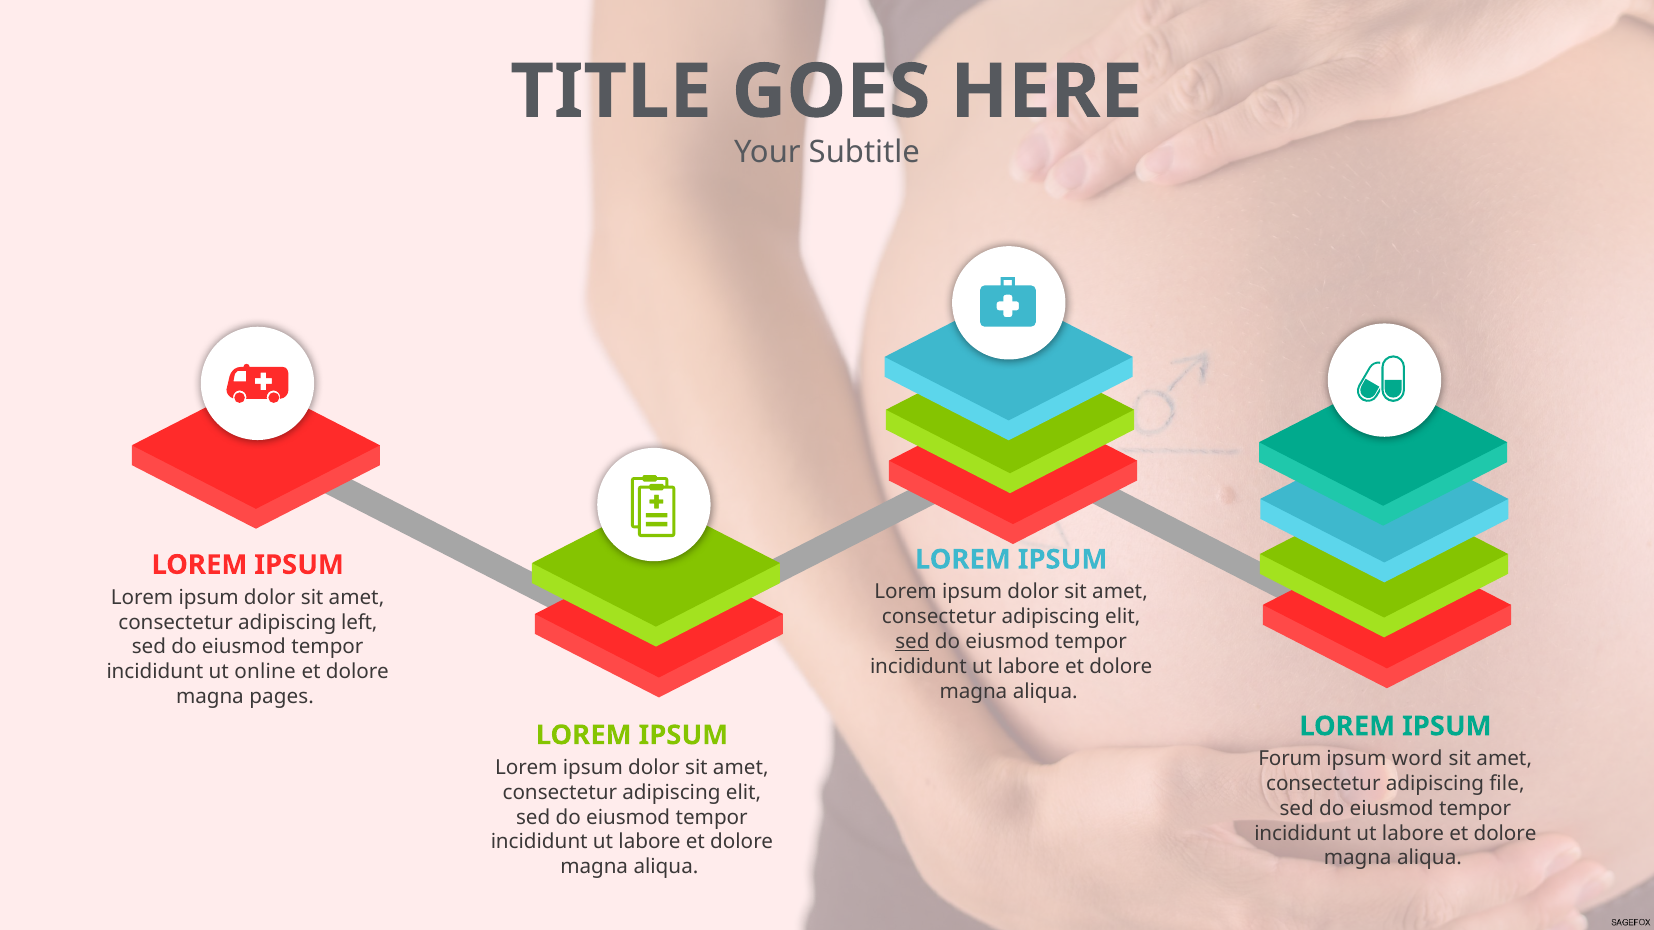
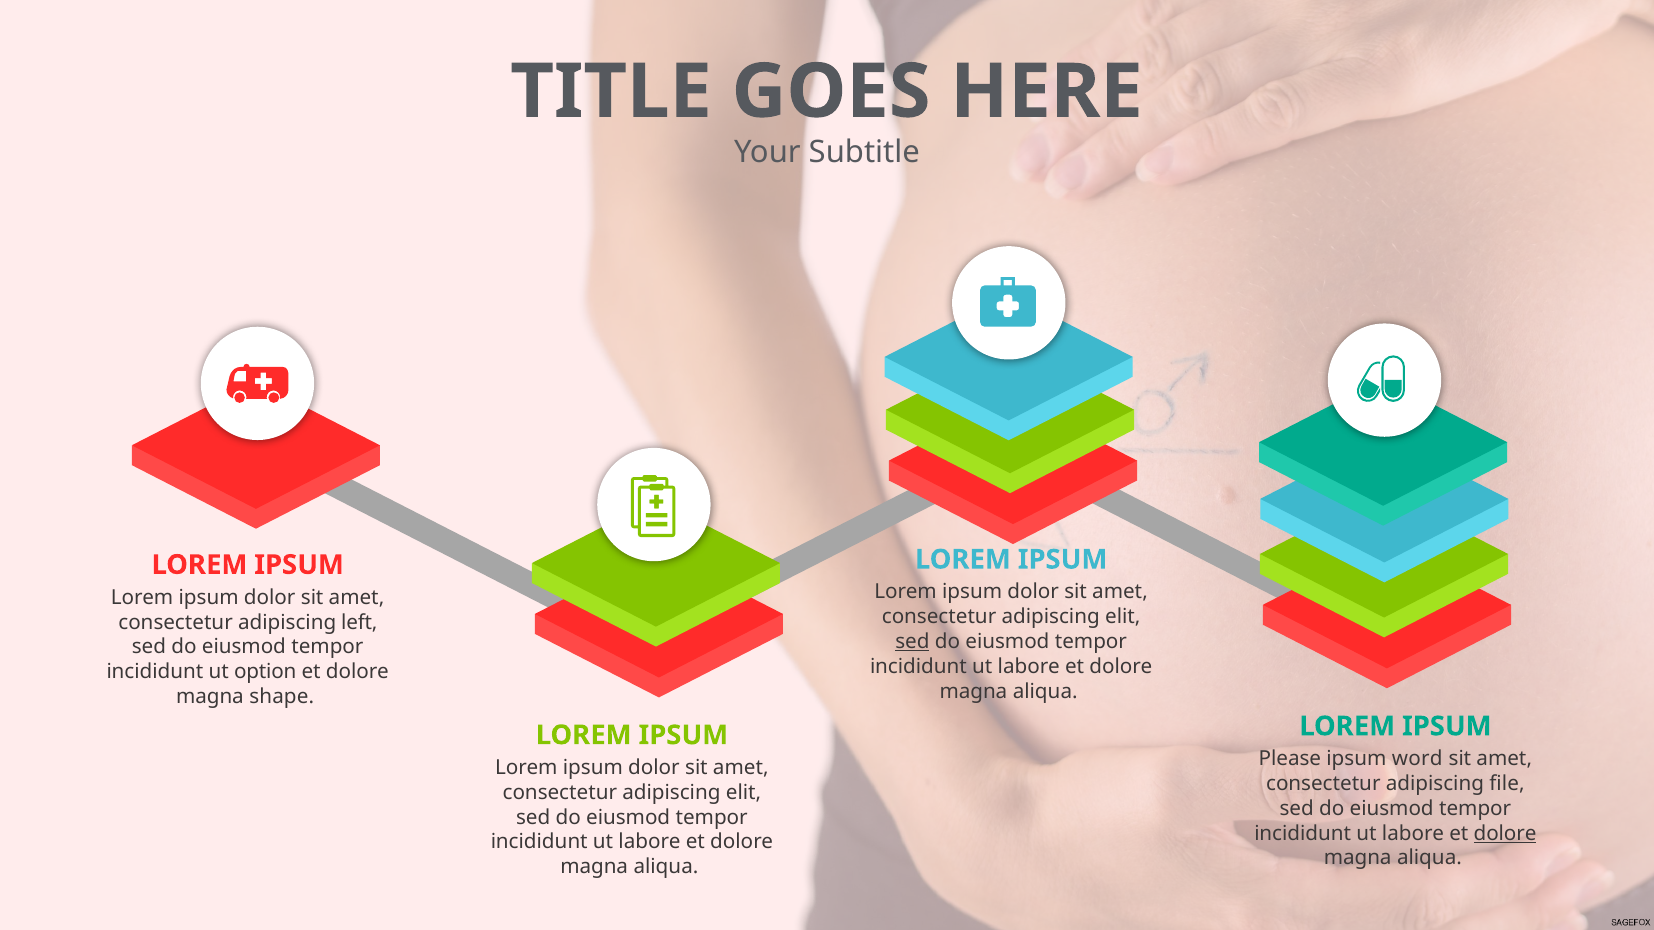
online: online -> option (265, 672)
pages: pages -> shape (282, 697)
Forum: Forum -> Please (1290, 759)
dolore underline: none -> present (1505, 834)
